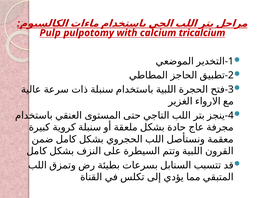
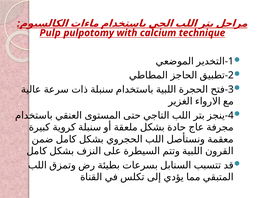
tricalcium: tricalcium -> technique (202, 33)
